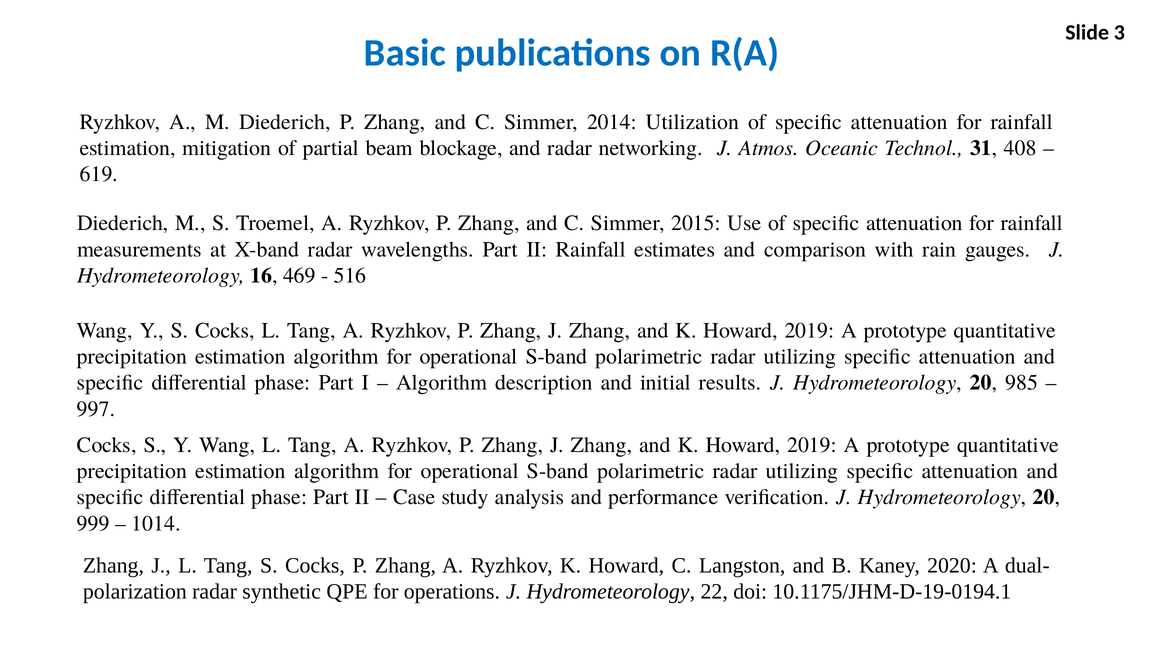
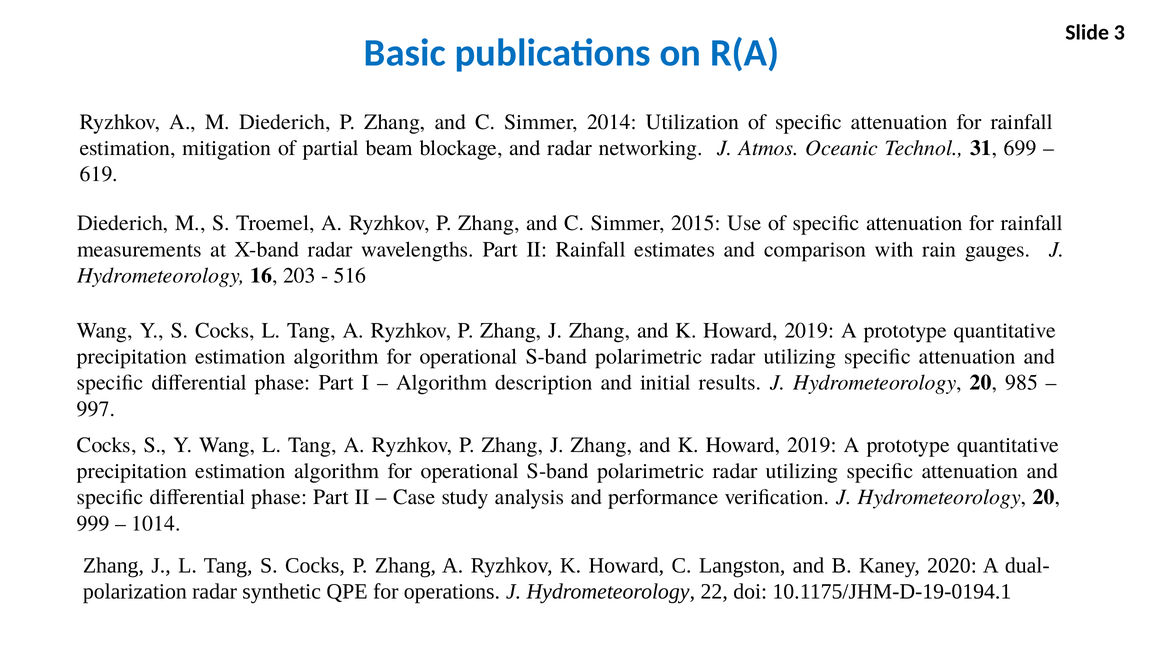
408: 408 -> 699 (1020, 148)
469: 469 -> 203 (299, 276)
